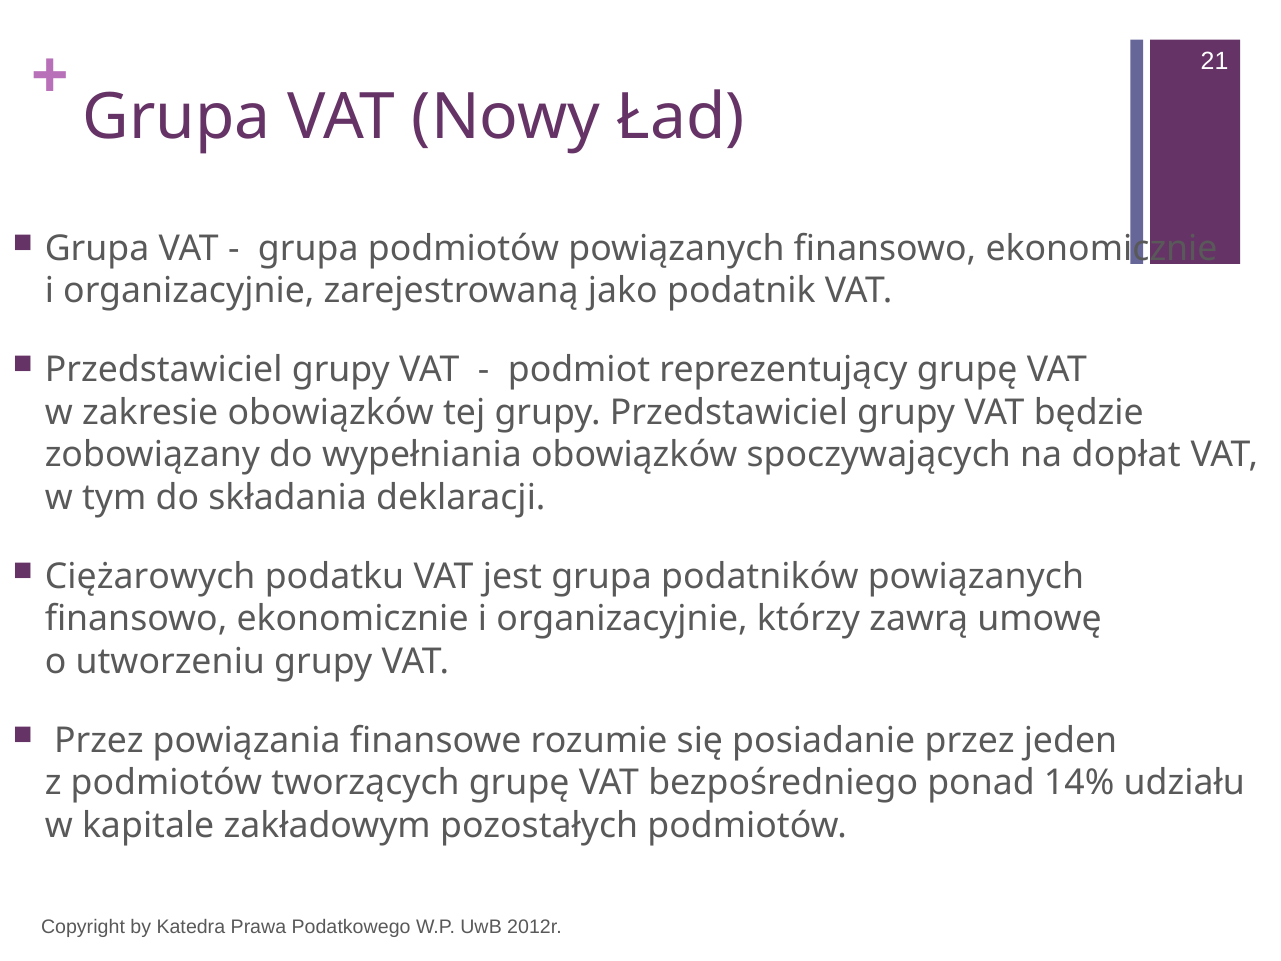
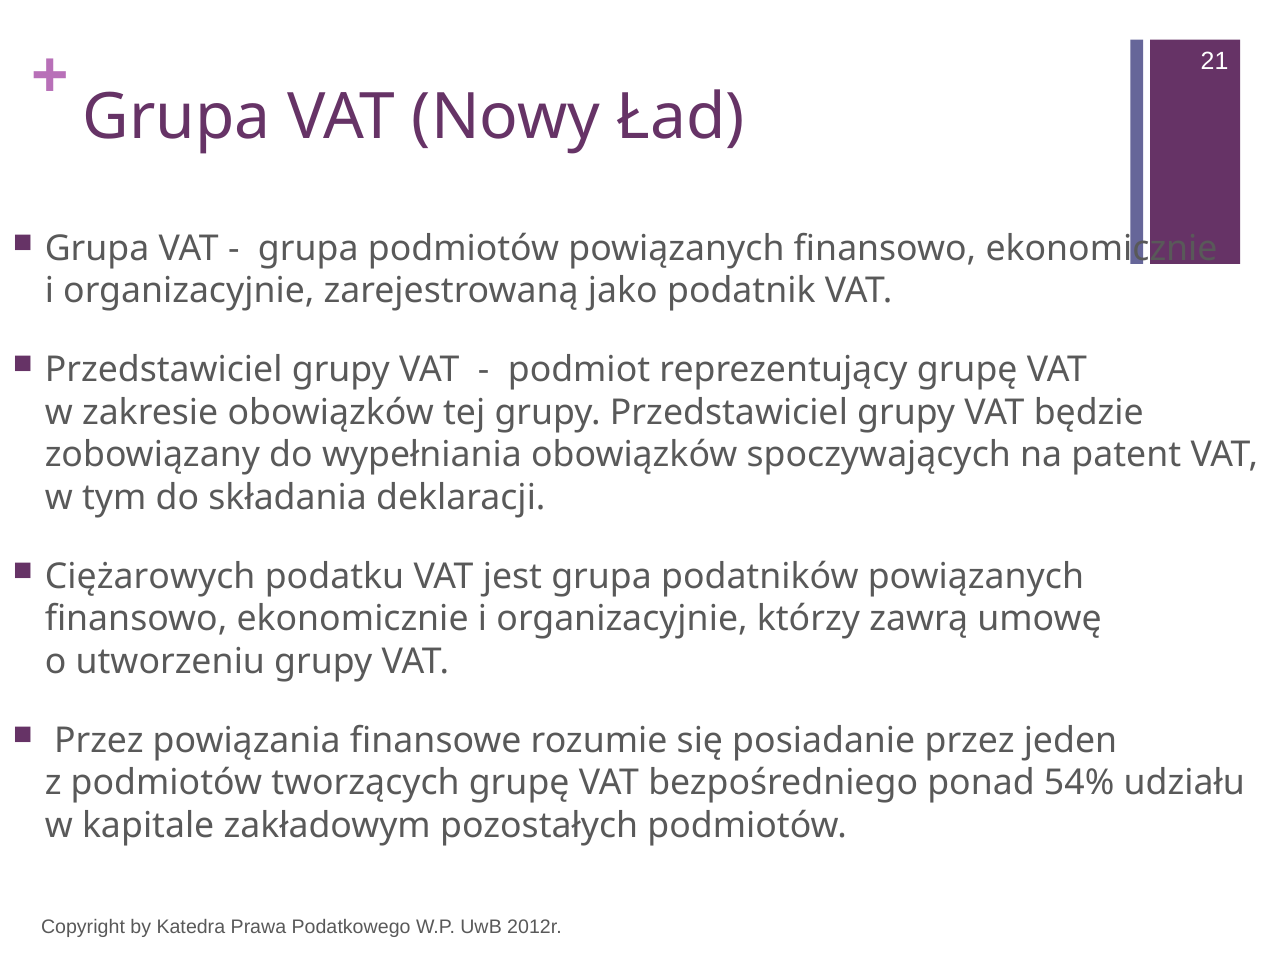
dopłat: dopłat -> patent (1126, 455)
14%: 14% -> 54% (1079, 783)
